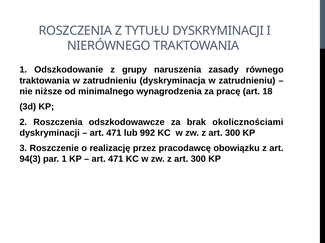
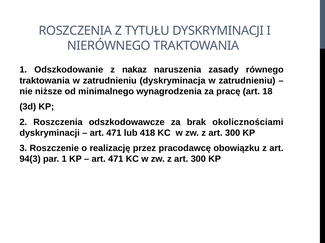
grupy: grupy -> nakaz (135, 70)
992: 992 -> 418 (148, 133)
